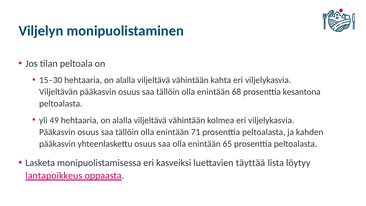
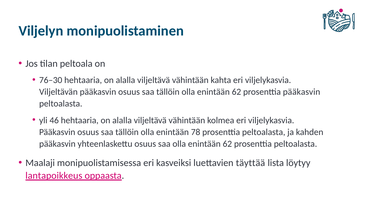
15–30: 15–30 -> 76–30 (51, 80)
tällöin olla enintään 68: 68 -> 62 (236, 92)
prosenttia kesantona: kesantona -> pääkasvin (302, 92)
49: 49 -> 46 (54, 120)
71: 71 -> 78 (196, 132)
saa olla enintään 65: 65 -> 62 (227, 144)
Lasketa: Lasketa -> Maalaji (40, 163)
